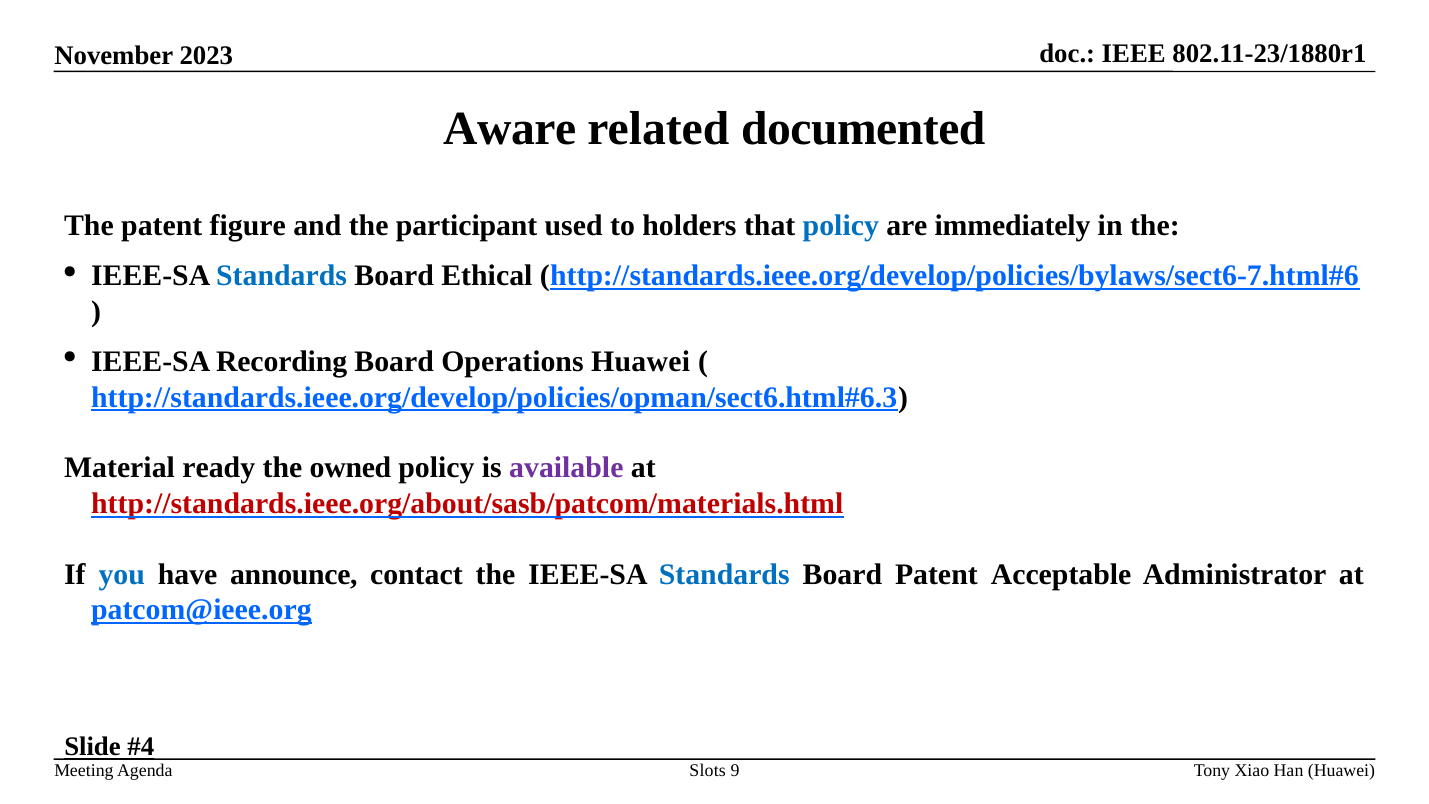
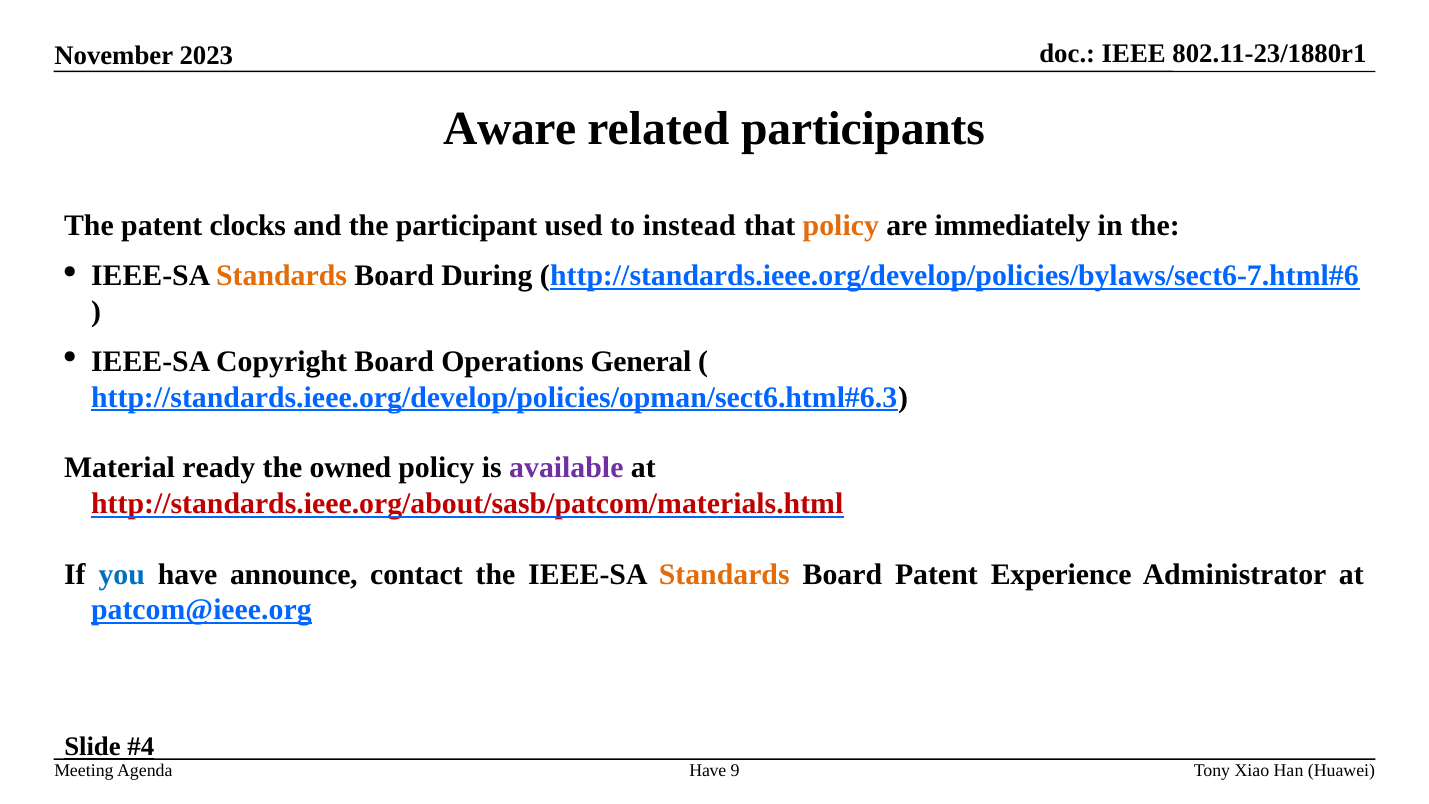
documented: documented -> participants (863, 128)
figure: figure -> clocks (248, 226)
holders: holders -> instead (689, 226)
policy colour: blue -> orange (841, 226)
Standards colour: blue -> orange (282, 276)
Ethical: Ethical -> During (487, 276)
Recording: Recording -> Copyright (282, 361)
Operations Huawei: Huawei -> General (641, 361)
Standards colour: blue -> orange (724, 574)
Acceptable: Acceptable -> Experience (1061, 574)
Slots: Slots -> Have (708, 771)
